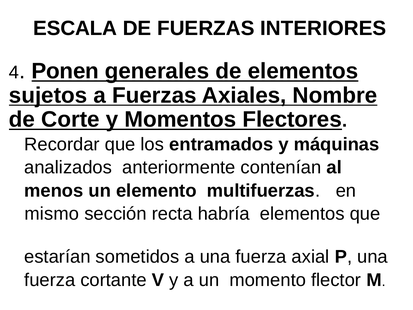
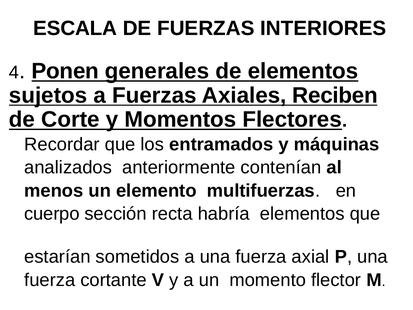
Nombre: Nombre -> Reciben (335, 95)
mismo: mismo -> cuerpo (52, 214)
